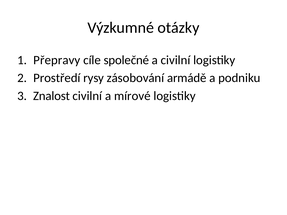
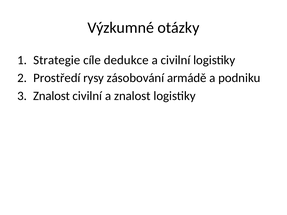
Přepravy: Přepravy -> Strategie (57, 60)
společné: společné -> dedukce (126, 60)
a mírové: mírové -> znalost (132, 96)
